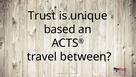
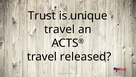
based: based -> travel (60, 29)
between: between -> released (86, 56)
